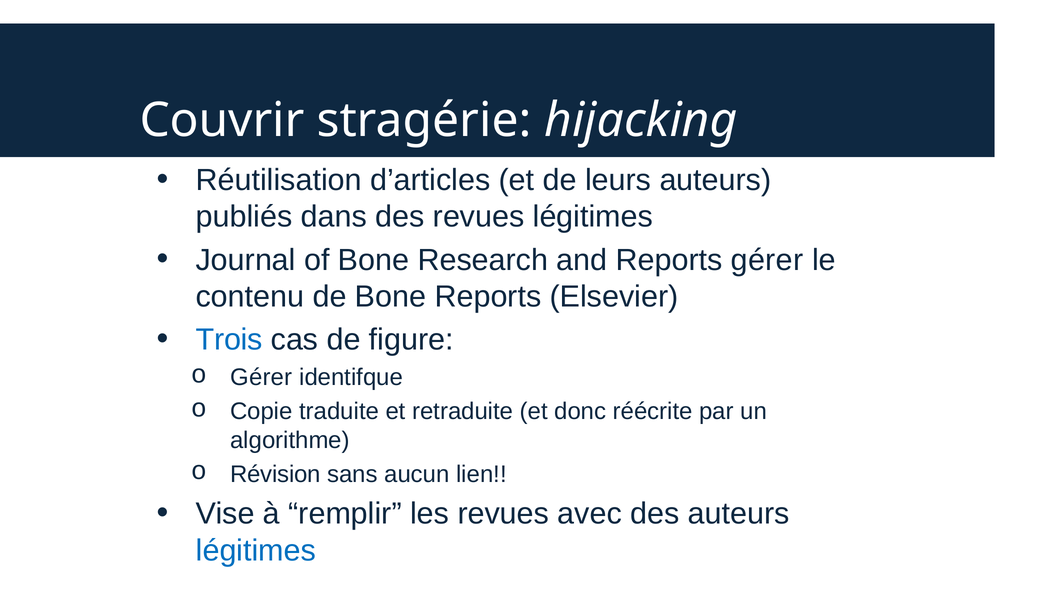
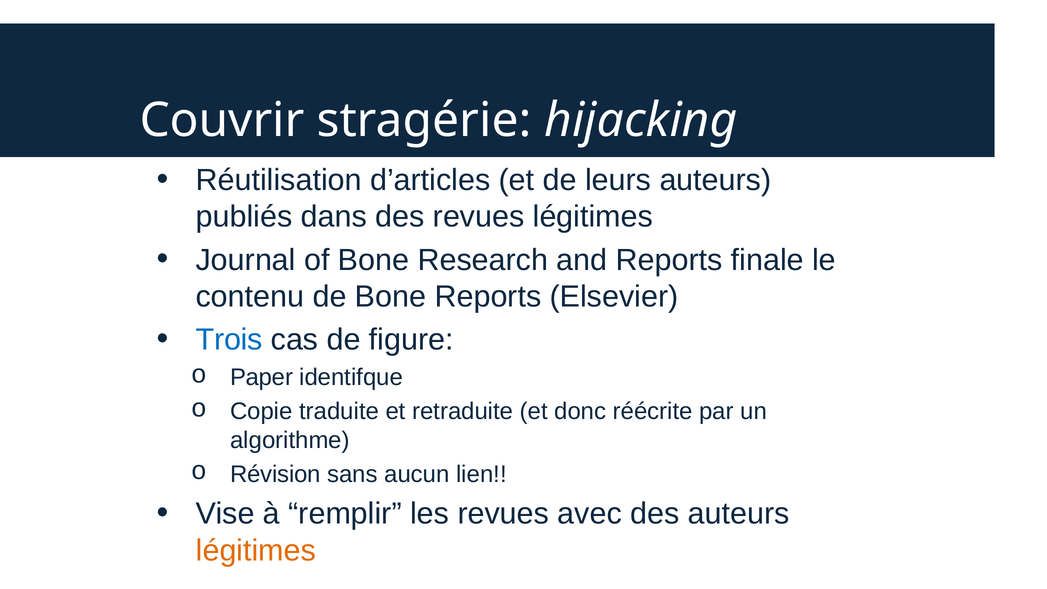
Reports gérer: gérer -> finale (767, 260)
Gérer: Gérer -> Paper (262, 377)
légitimes colour: blue -> orange (256, 550)
